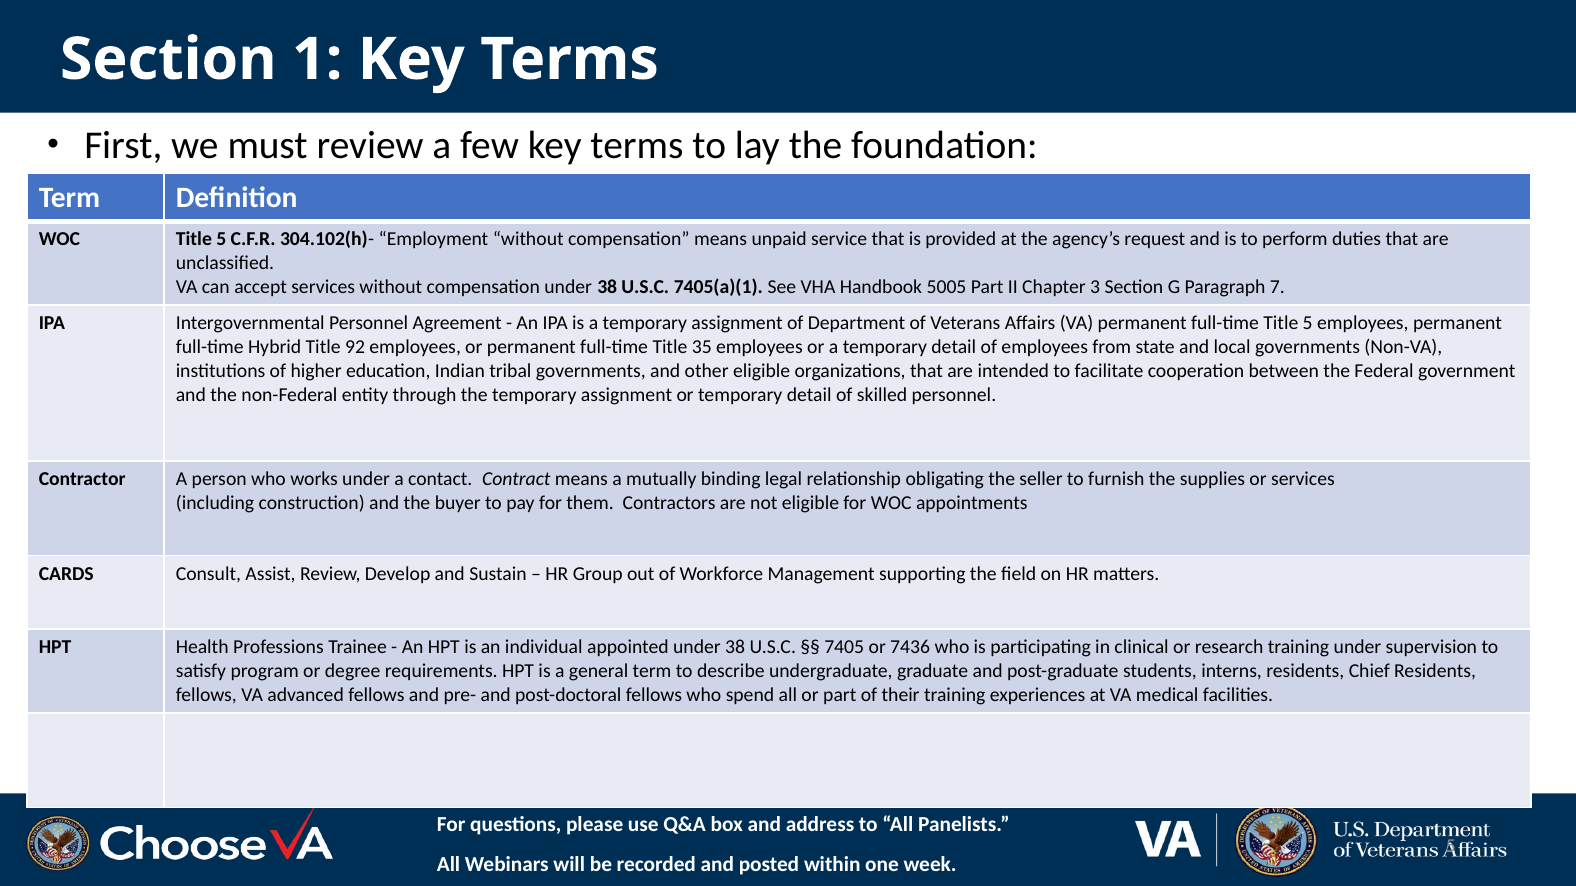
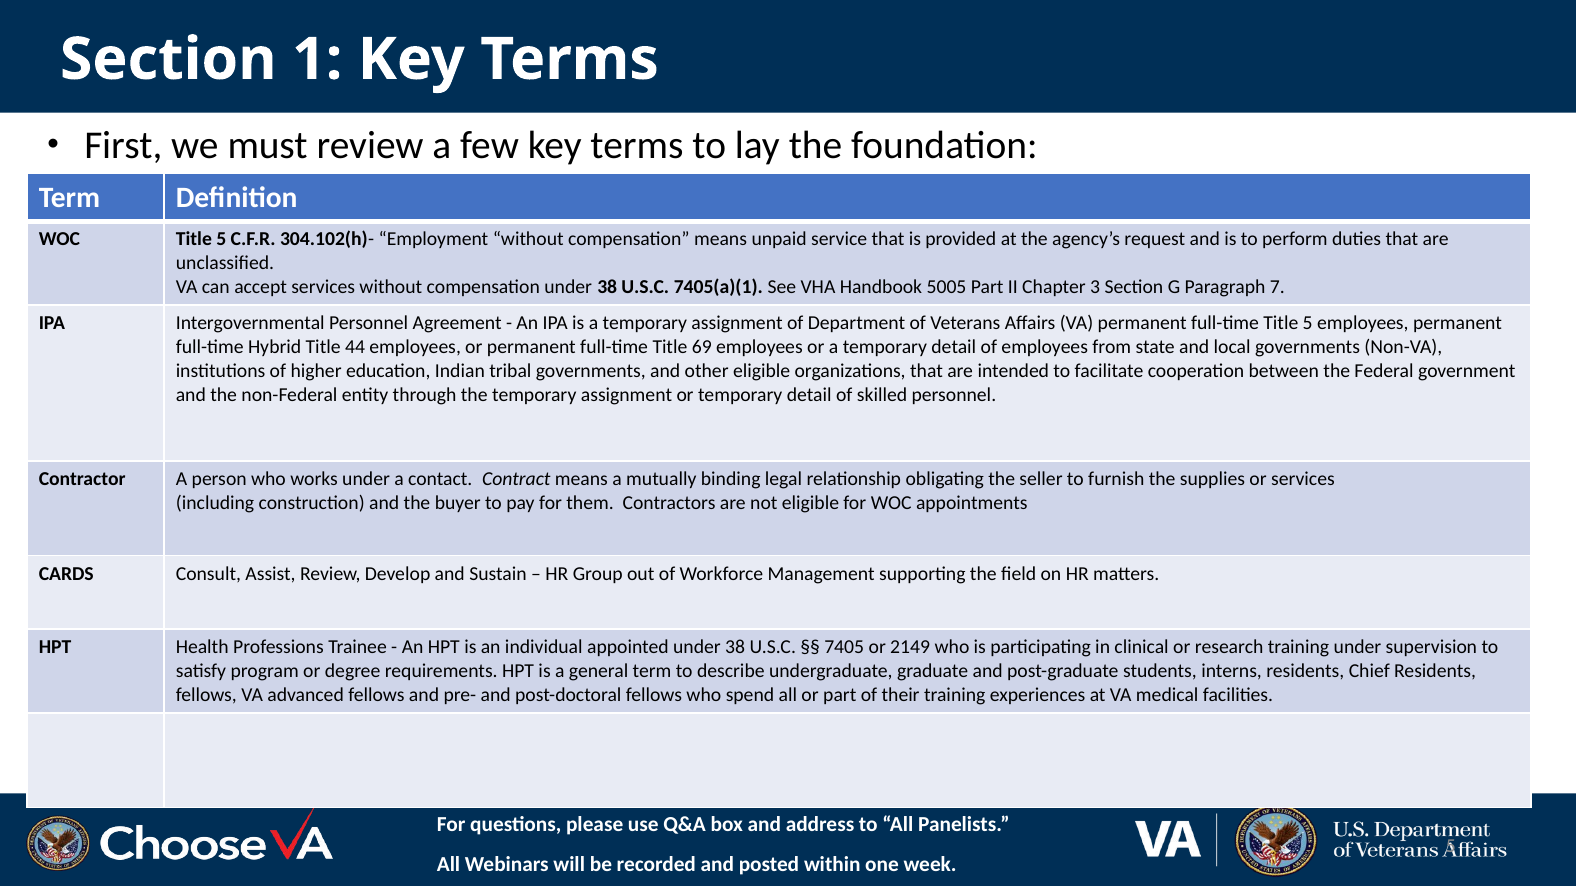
92: 92 -> 44 (355, 347)
35: 35 -> 69 (702, 347)
7436: 7436 -> 2149 (910, 648)
